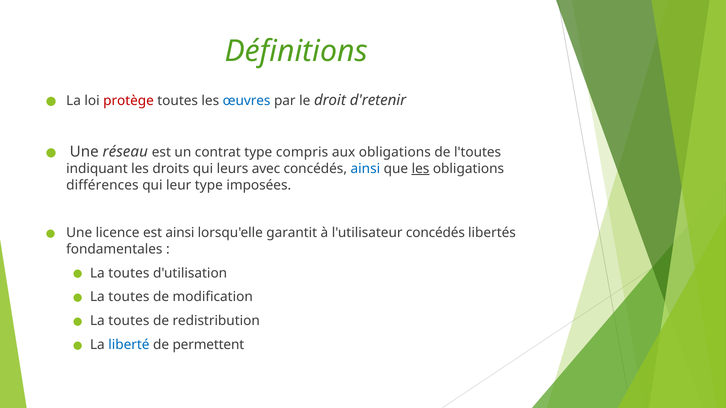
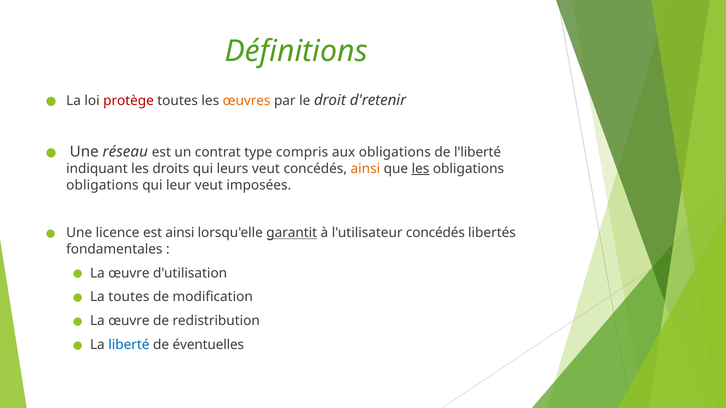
œuvres colour: blue -> orange (247, 101)
l'toutes: l'toutes -> l'liberté (478, 152)
leurs avec: avec -> veut (266, 169)
ainsi colour: blue -> orange (365, 169)
différences: différences -> obligations (102, 185)
leur type: type -> veut (209, 185)
garantit underline: none -> present (292, 233)
toutes: toutes -> œuvre (129, 273)
toutes: toutes -> œuvre (129, 321)
permettent: permettent -> éventuelles (208, 345)
